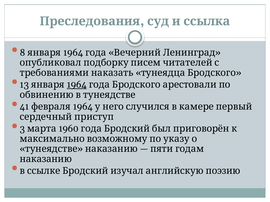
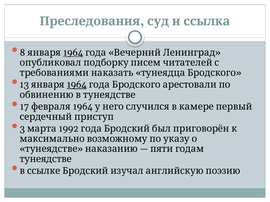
1964 underline: none -> present (73, 53)
41: 41 -> 17 (24, 107)
1960: 1960 -> 1992 (69, 129)
наказанию: наказанию -> тунеядстве (46, 159)
